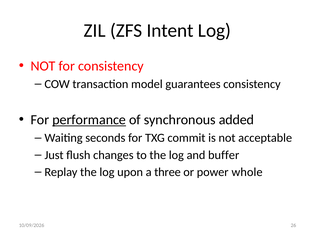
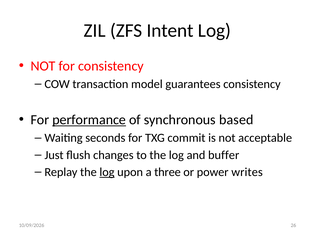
added: added -> based (236, 120)
log underline: none -> present (107, 172)
whole: whole -> writes (247, 172)
